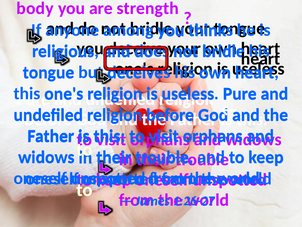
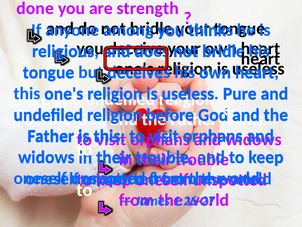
body: body -> done (35, 8)
